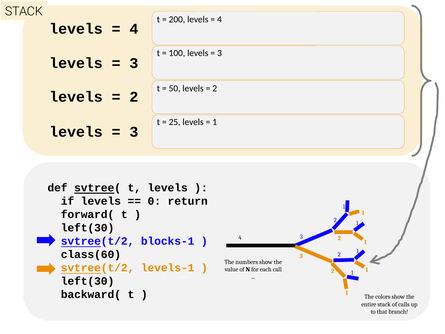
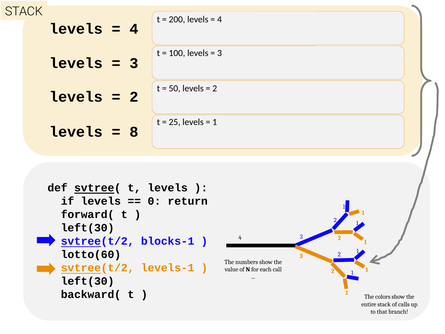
3: 3 -> 8 (134, 132)
class(60: class(60 -> lotto(60 (91, 254)
